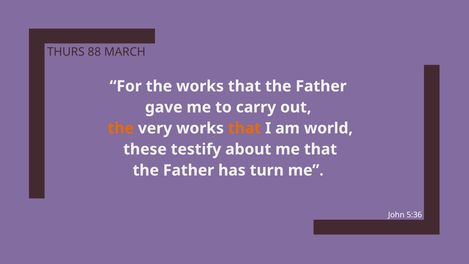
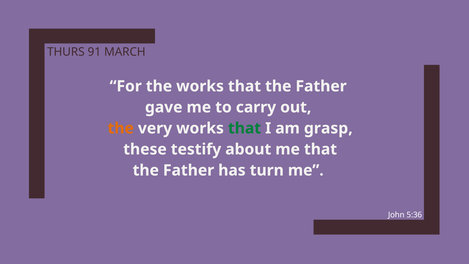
88: 88 -> 91 (94, 52)
that colour: orange -> green (245, 128)
world: world -> grasp (328, 128)
